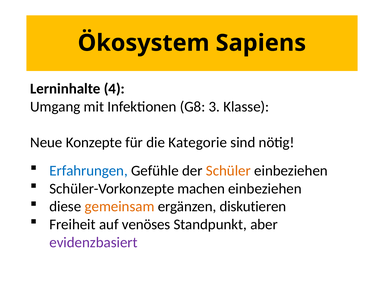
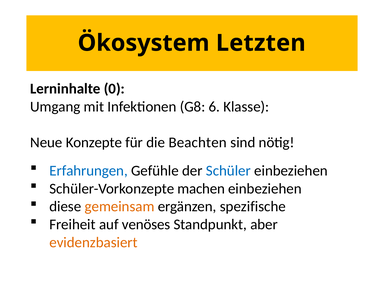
Sapiens: Sapiens -> Letzten (261, 43)
4: 4 -> 0 (114, 89)
3: 3 -> 6 (214, 107)
Kategorie: Kategorie -> Beachten (198, 142)
Schüler colour: orange -> blue (228, 171)
diskutieren: diskutieren -> spezifische (253, 207)
evidenzbasiert colour: purple -> orange (94, 242)
